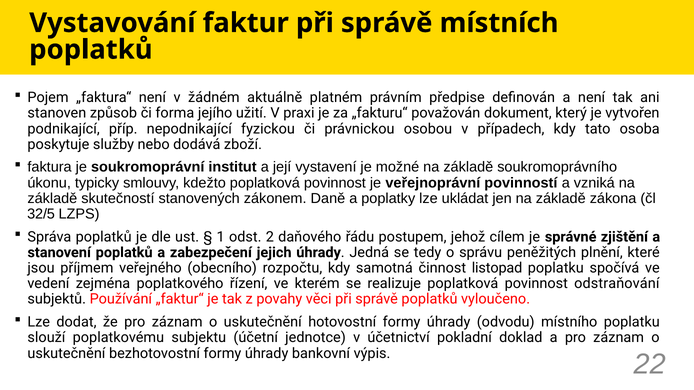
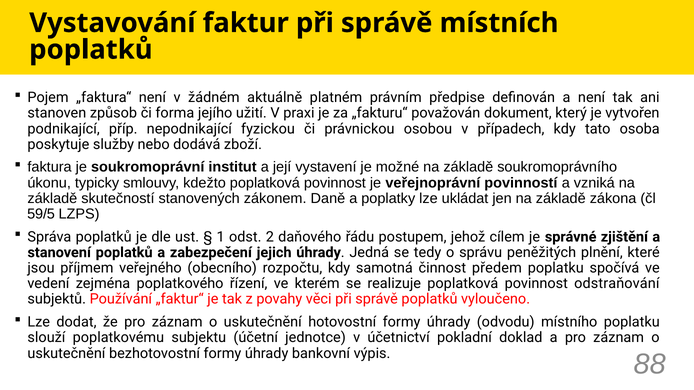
32/5: 32/5 -> 59/5 (41, 214)
listopad: listopad -> předem (497, 268)
22: 22 -> 88 (650, 364)
